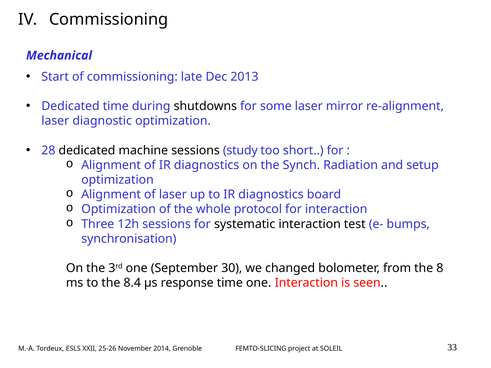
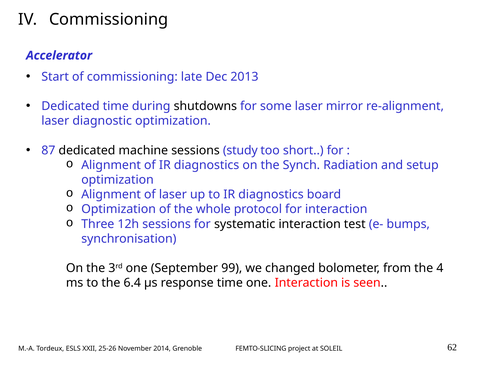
Mechanical: Mechanical -> Accelerator (59, 56)
28: 28 -> 87 (48, 150)
30: 30 -> 99 (232, 268)
8: 8 -> 4 (440, 268)
8.4: 8.4 -> 6.4 (132, 283)
33: 33 -> 62 (452, 348)
